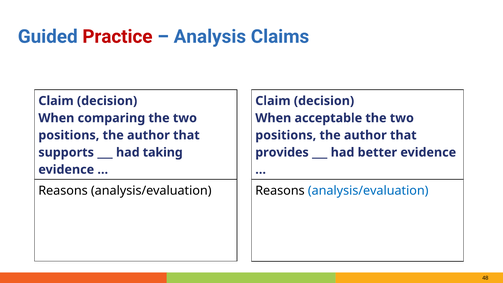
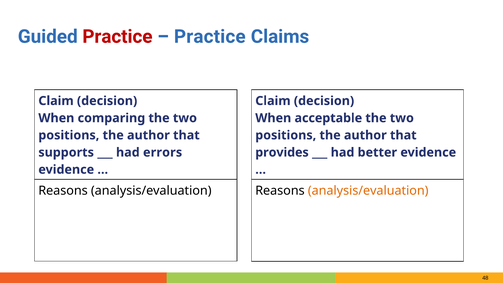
Analysis: Analysis -> Practice (210, 37)
taking: taking -> errors (163, 152)
analysis/evaluation colour: blue -> orange (368, 191)
